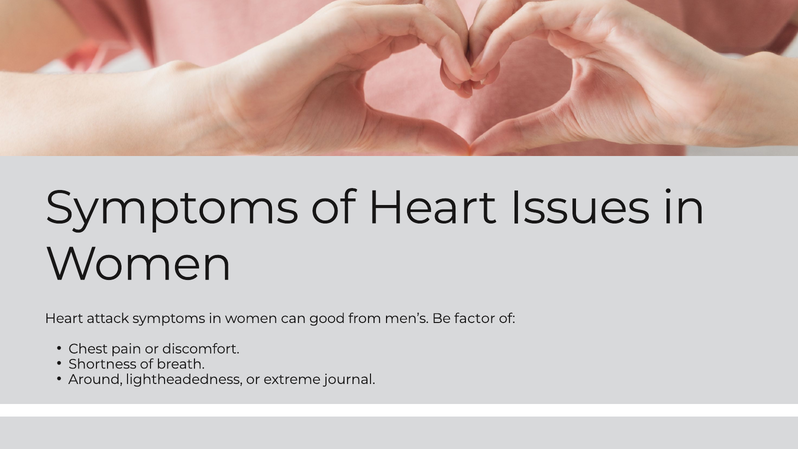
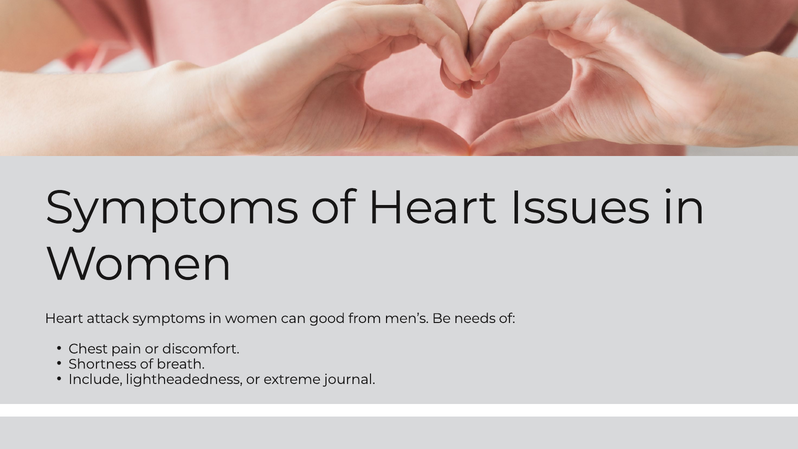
factor: factor -> needs (475, 318)
Around: Around -> Include (95, 379)
